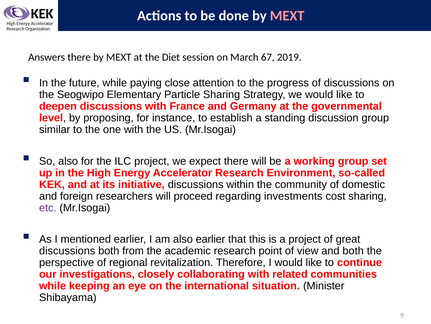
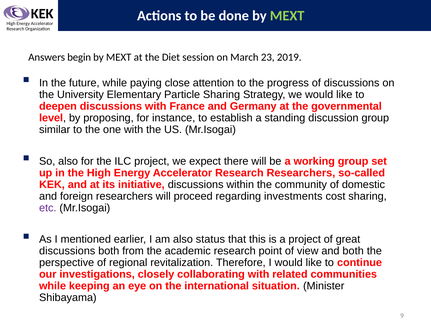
MEXT colour: pink -> light green (287, 16)
Answers there: there -> begin (79, 57)
67: 67 -> 23 (268, 57)
Seogwipo: Seogwipo -> University (80, 94)
Research Environment: Environment -> Researchers (301, 172)
also earlier: earlier -> status (210, 239)
